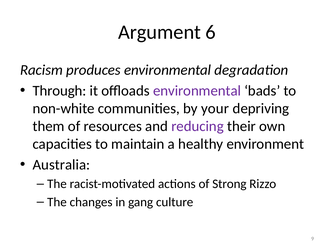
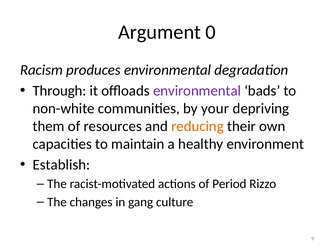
6: 6 -> 0 (211, 32)
reducing colour: purple -> orange (198, 127)
Australia: Australia -> Establish (61, 165)
Strong: Strong -> Period (229, 184)
